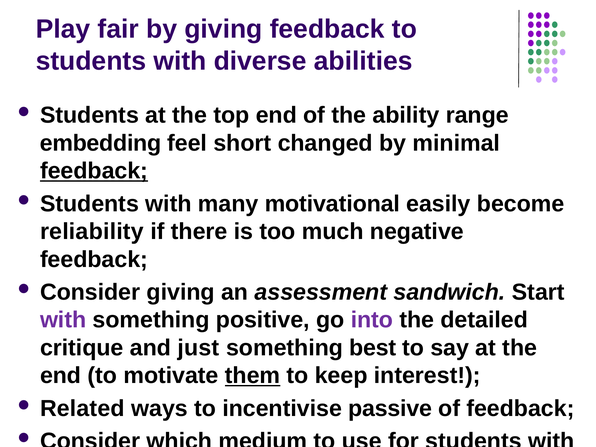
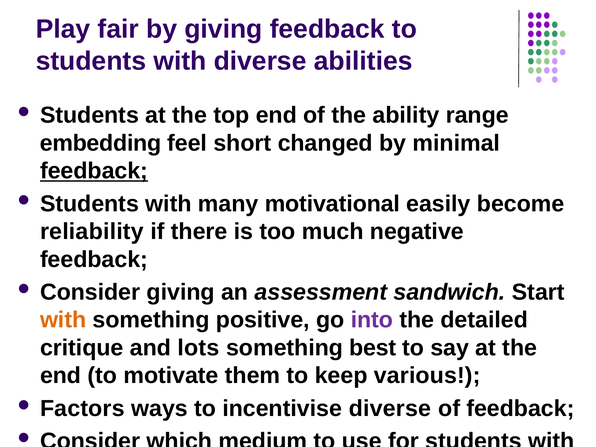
with colour: purple -> orange (63, 320)
just: just -> lots (198, 348)
them underline: present -> none (253, 376)
interest: interest -> various (427, 376)
Related: Related -> Factors (82, 408)
incentivise passive: passive -> diverse (390, 408)
